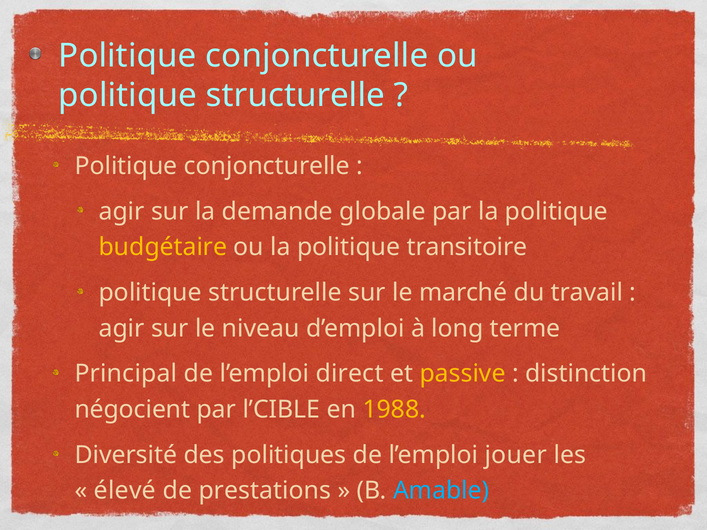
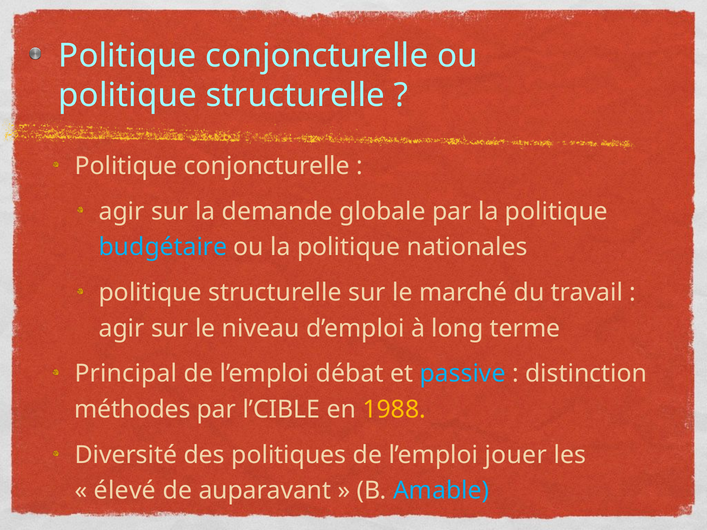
budgétaire colour: yellow -> light blue (163, 247)
transitoire: transitoire -> nationales (467, 247)
direct: direct -> débat (350, 374)
passive colour: yellow -> light blue (463, 374)
négocient: négocient -> méthodes (132, 410)
prestations: prestations -> auparavant (265, 491)
